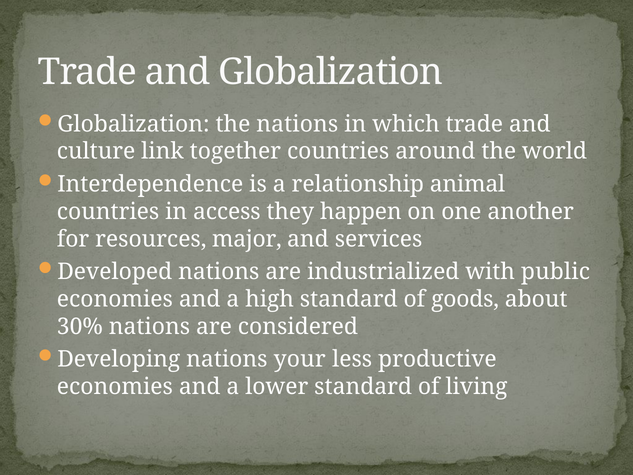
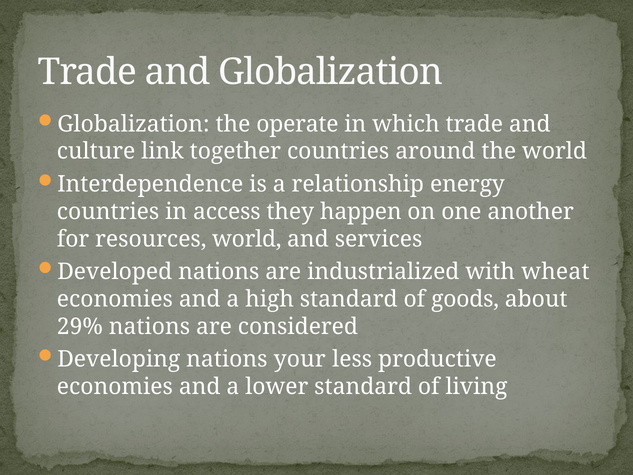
the nations: nations -> operate (297, 124)
animal: animal -> energy (467, 184)
resources major: major -> world (247, 239)
public: public -> wheat (555, 272)
30%: 30% -> 29% (80, 326)
